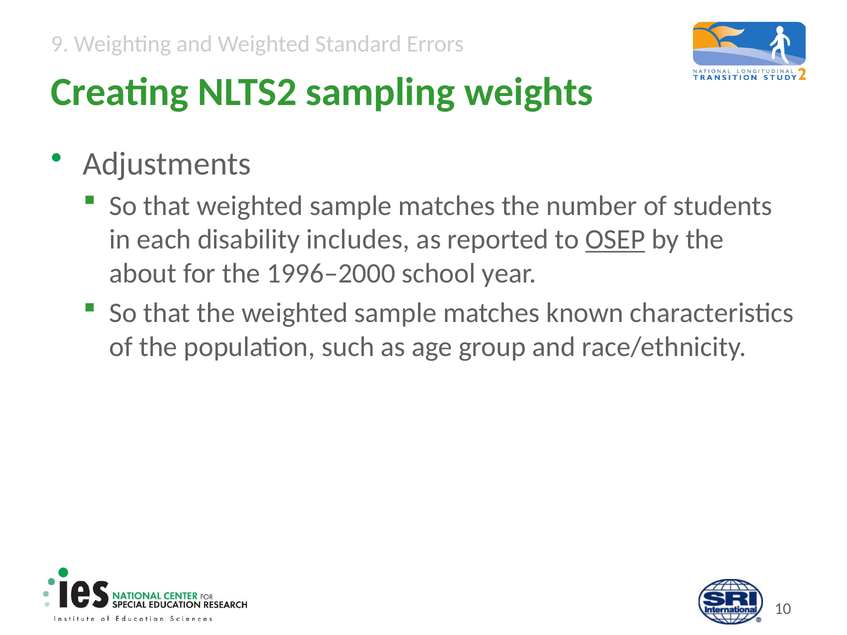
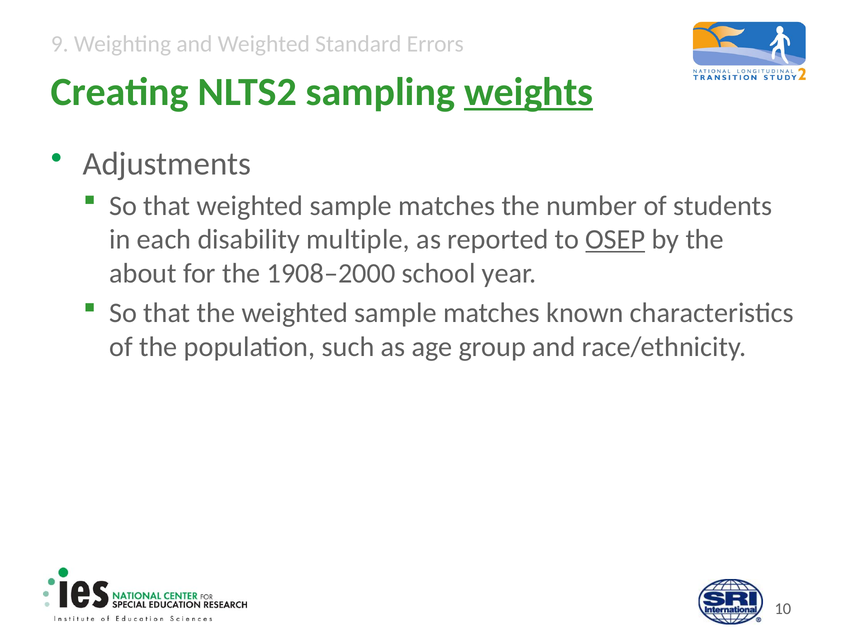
weights underline: none -> present (529, 92)
includes: includes -> multiple (358, 240)
1996–2000: 1996–2000 -> 1908–2000 (331, 274)
